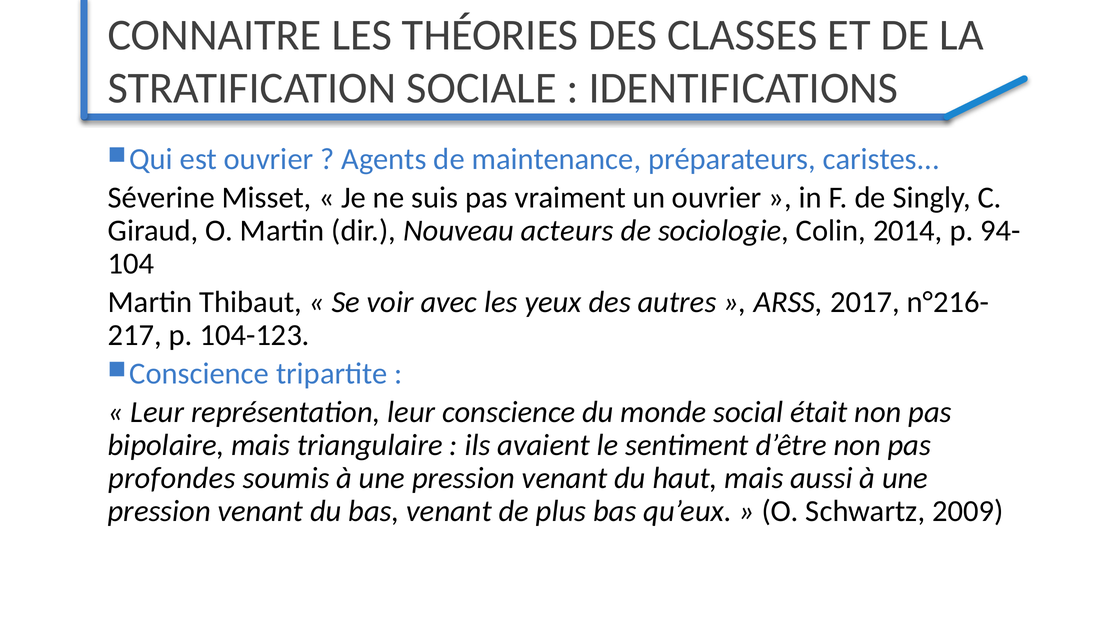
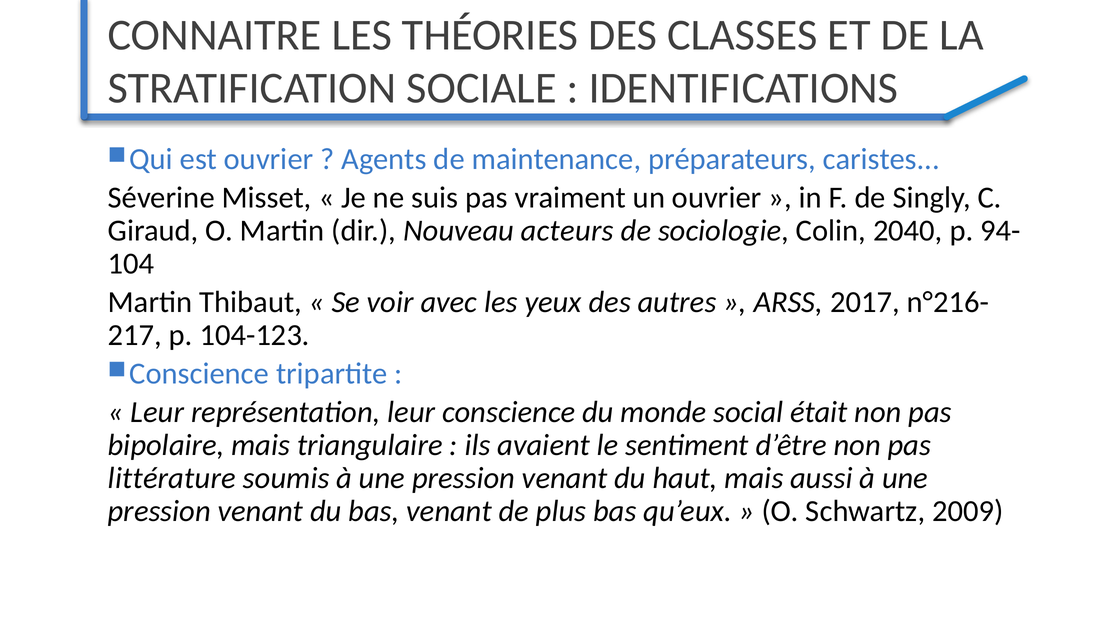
2014: 2014 -> 2040 (908, 231)
profondes: profondes -> littérature (172, 478)
